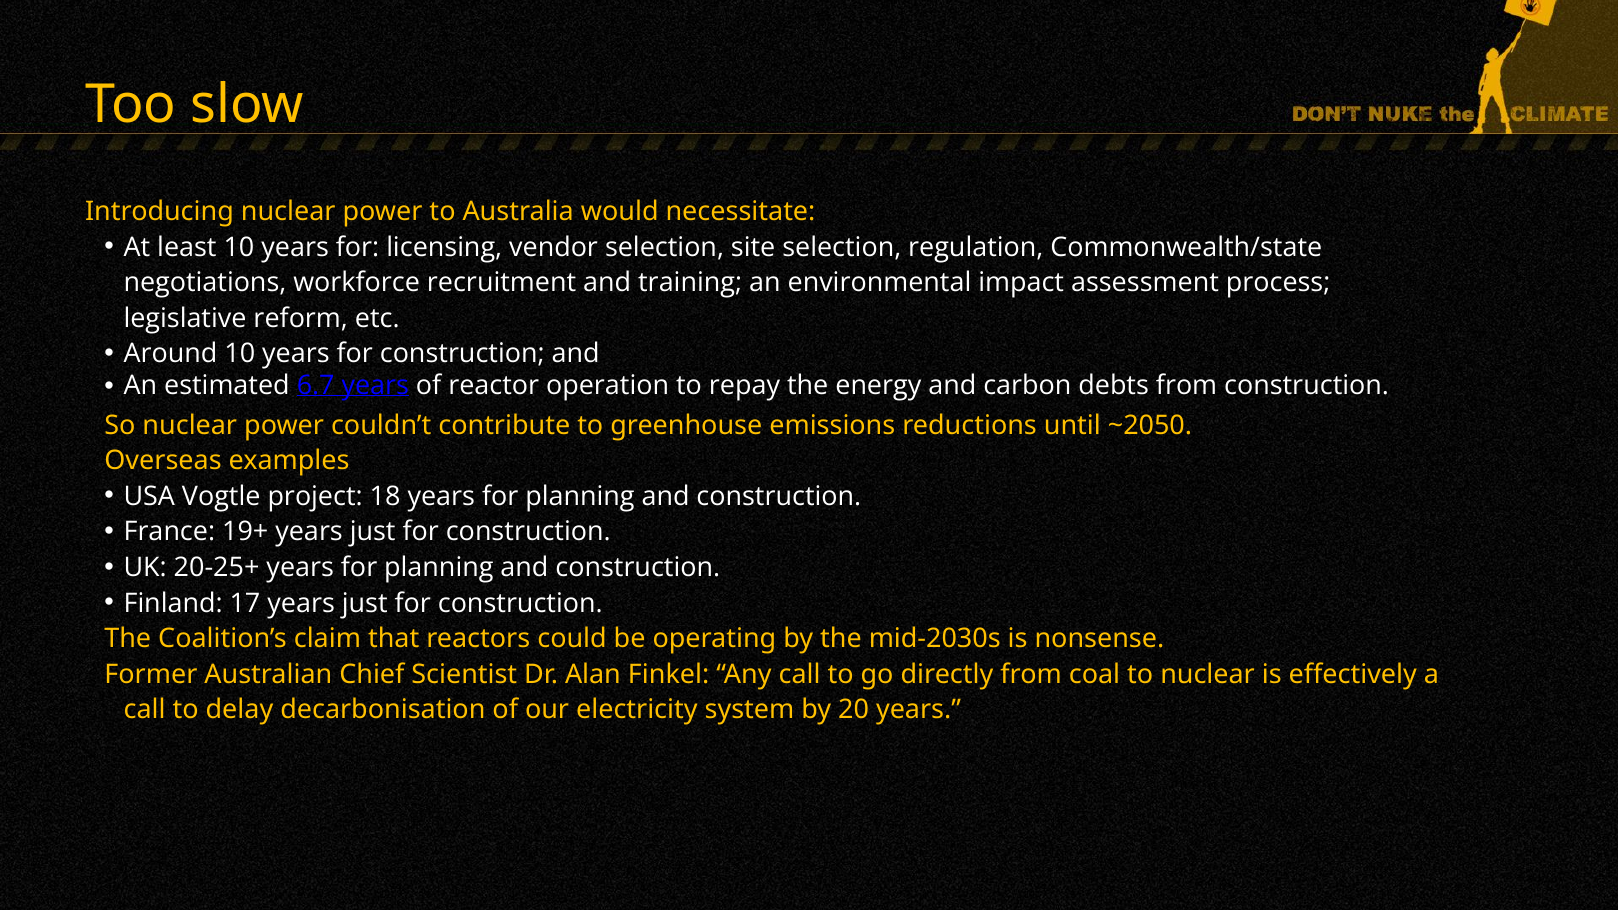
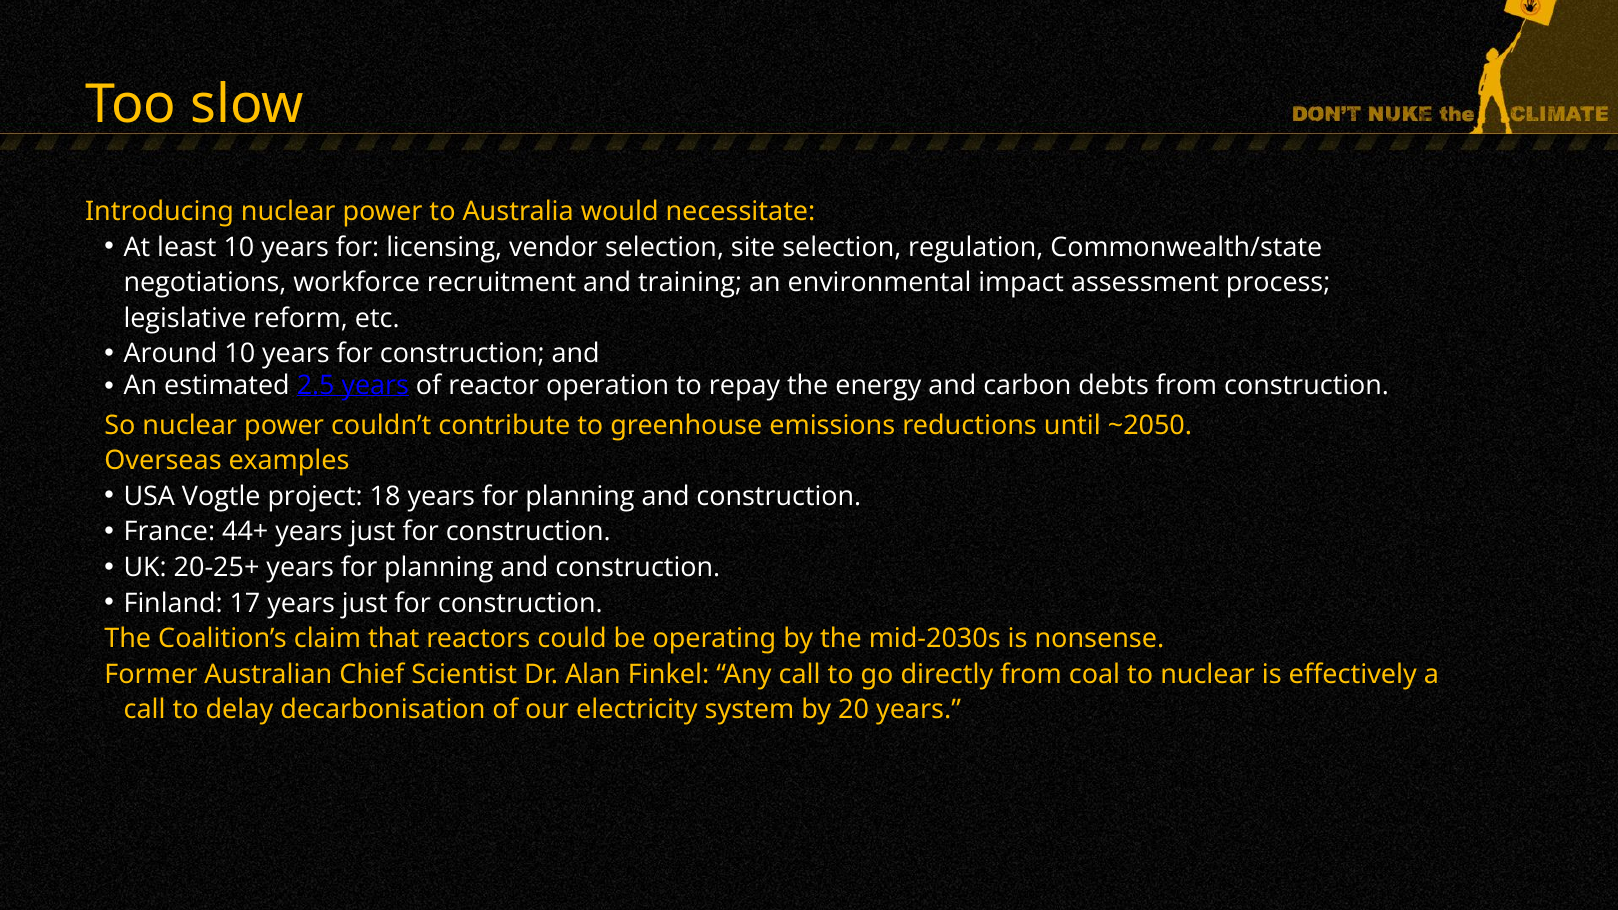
6.7: 6.7 -> 2.5 (316, 385)
19+: 19+ -> 44+ (245, 532)
